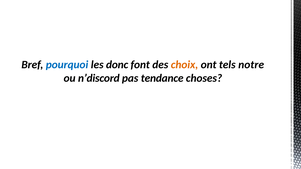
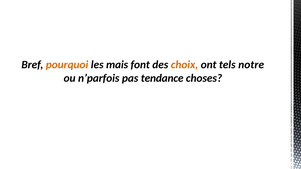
pourquoi colour: blue -> orange (67, 65)
donc: donc -> mais (117, 65)
n’discord: n’discord -> n’parfois (99, 78)
